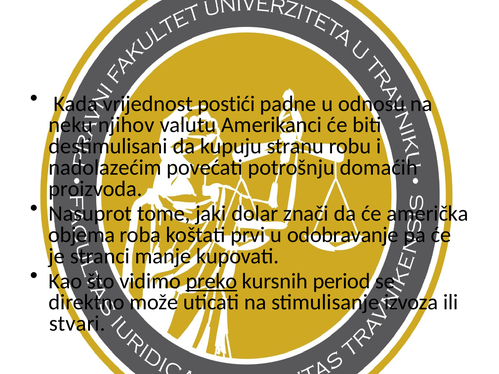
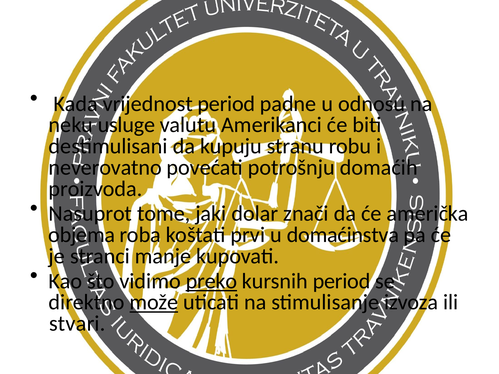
vrijednost postići: postići -> period (226, 104)
njihov: njihov -> usluge (126, 125)
nadolazećim: nadolazećim -> neverovatno (105, 168)
odobravanje: odobravanje -> domaćinstva (343, 235)
može underline: none -> present (154, 303)
